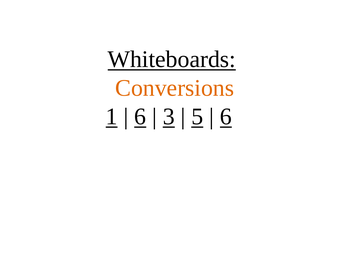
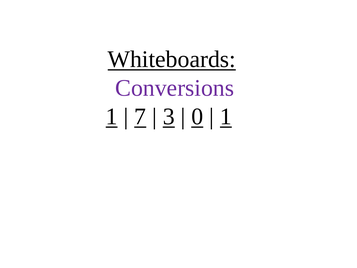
Conversions colour: orange -> purple (175, 88)
6: 6 -> 7 (140, 116)
5: 5 -> 0 (197, 116)
6: 6 -> 1 (226, 116)
